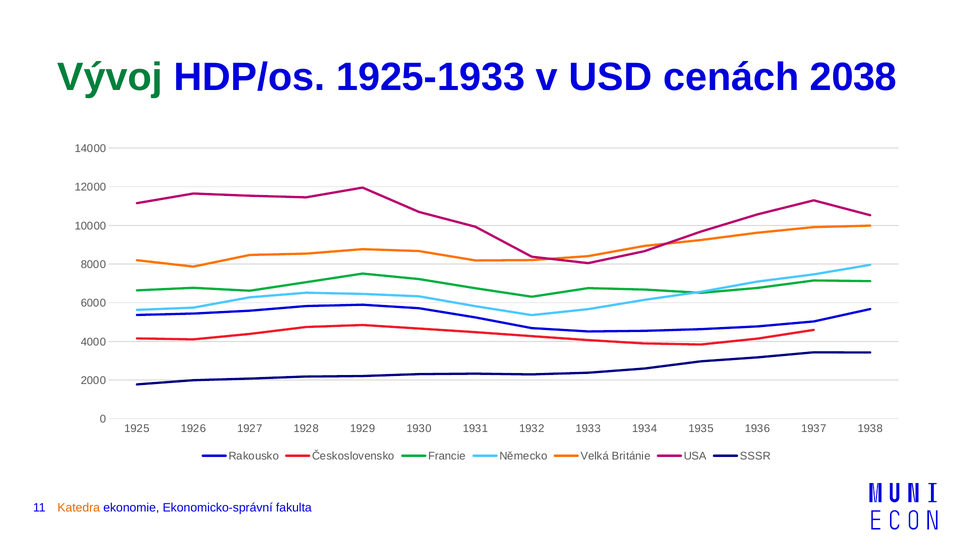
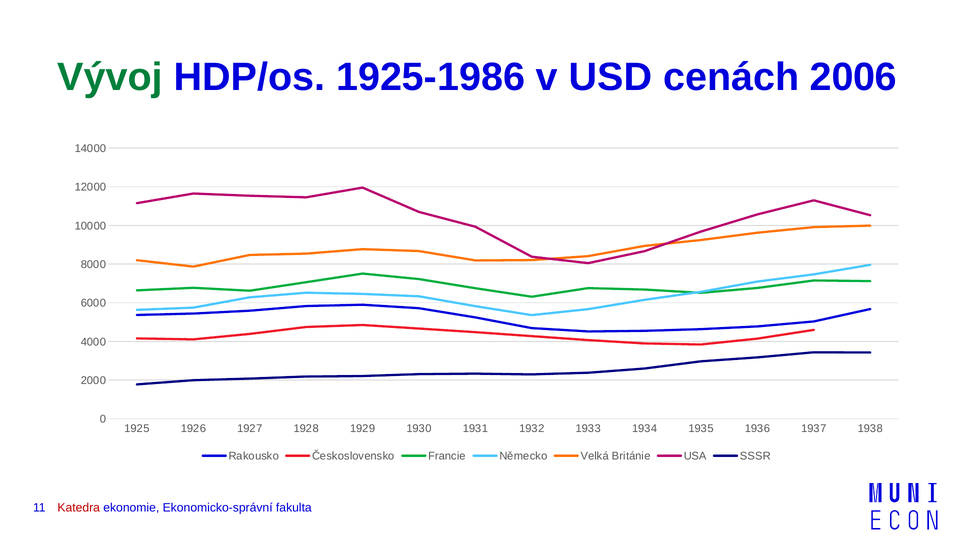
1925-1933: 1925-1933 -> 1925-1986 (431, 77)
2038: 2038 -> 2006 (853, 77)
Katedra colour: orange -> red (79, 508)
